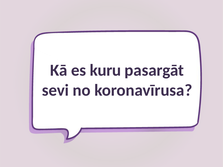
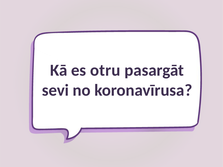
kuru: kuru -> otru (105, 70)
